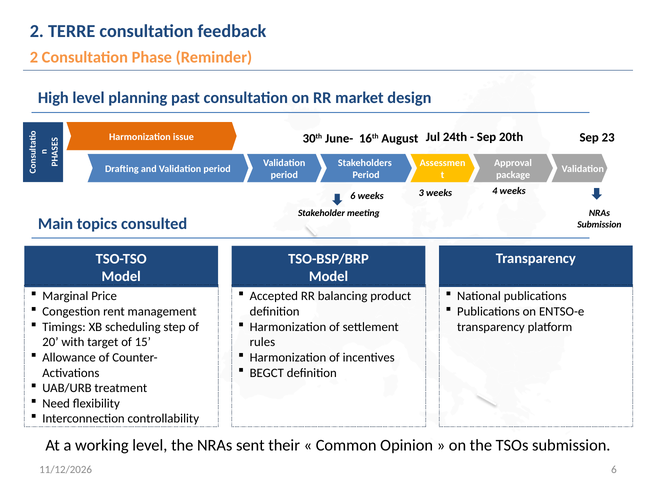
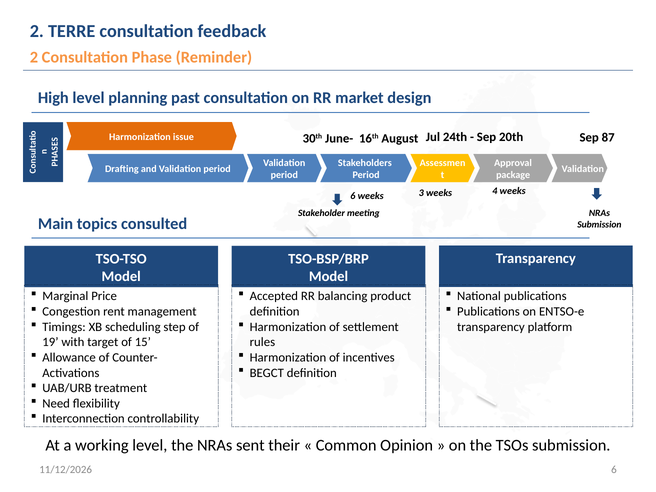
23: 23 -> 87 (608, 138)
20: 20 -> 19 (50, 342)
